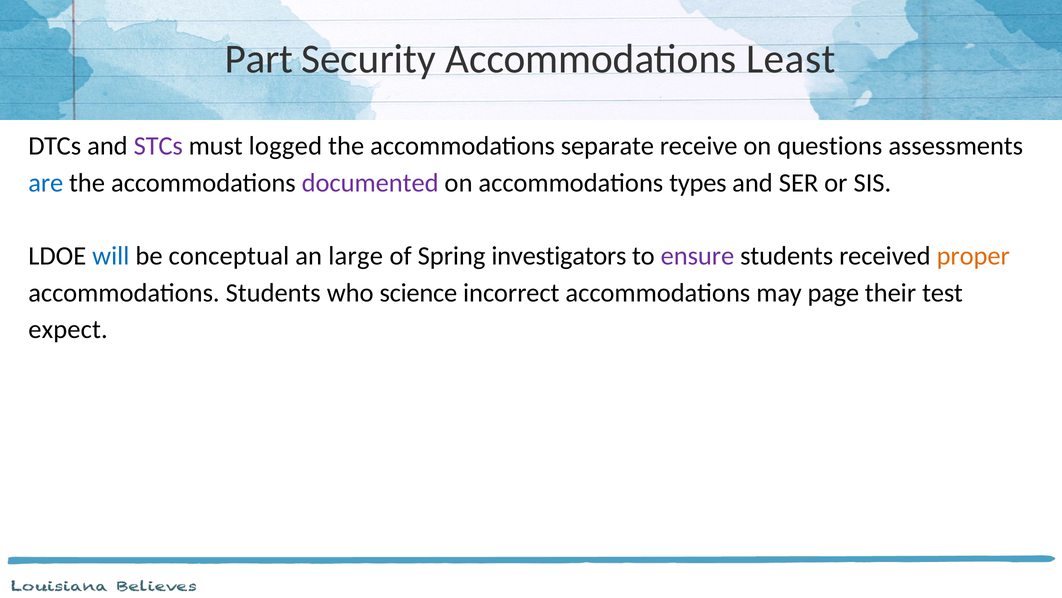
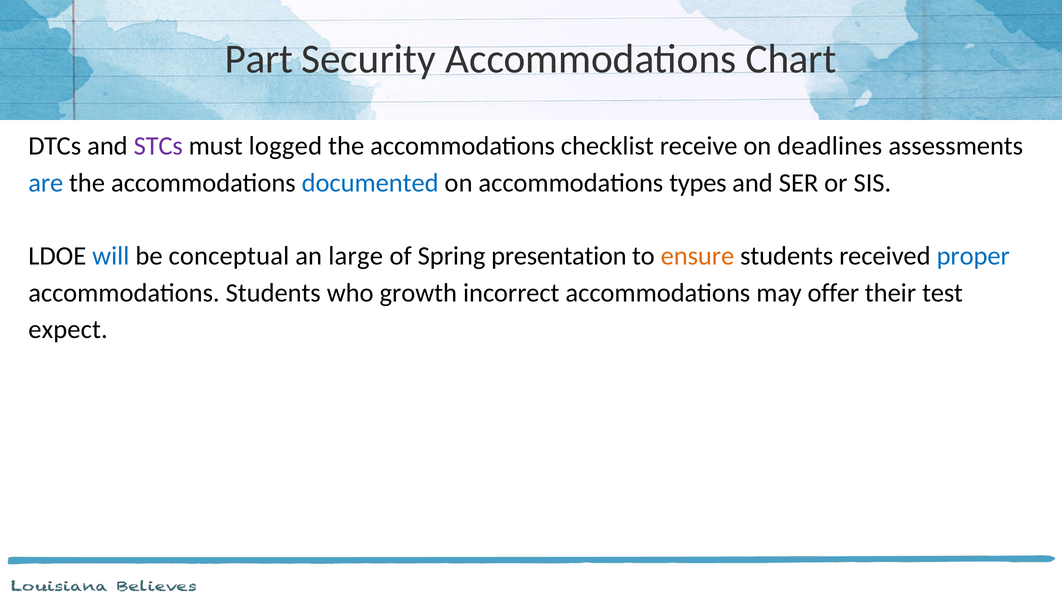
Least: Least -> Chart (791, 59)
separate: separate -> checklist (607, 146)
questions: questions -> deadlines (830, 146)
documented colour: purple -> blue (370, 183)
investigators: investigators -> presentation (559, 256)
ensure colour: purple -> orange (697, 256)
proper colour: orange -> blue (973, 256)
science: science -> growth (418, 293)
page: page -> offer (833, 293)
